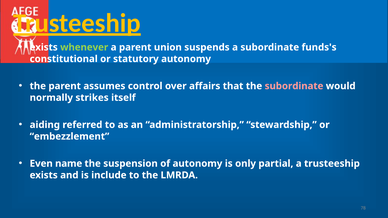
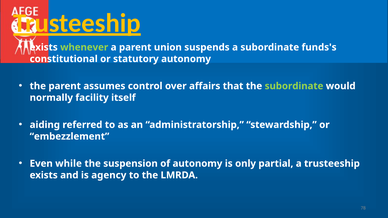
subordinate colour: pink -> light green (294, 86)
strikes: strikes -> facility (92, 98)
name: name -> while (69, 164)
include: include -> agency (109, 175)
